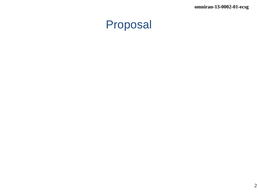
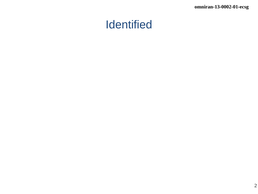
Proposal: Proposal -> Identified (129, 25)
